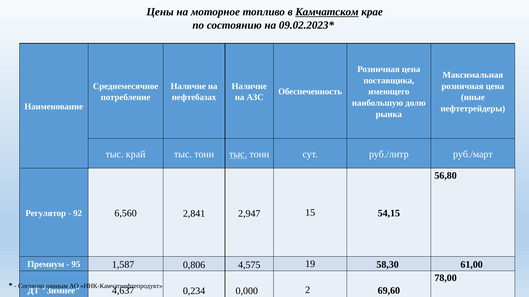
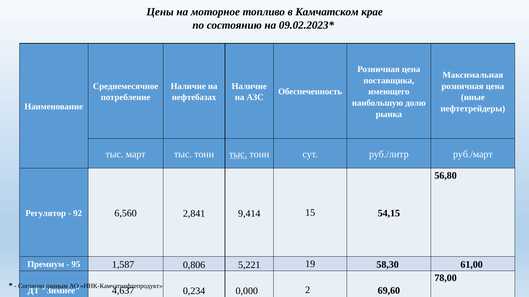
Камчатском underline: present -> none (327, 12)
край: край -> март (136, 155)
2,947: 2,947 -> 9,414 (249, 214)
4,575: 4,575 -> 5,221 (249, 265)
